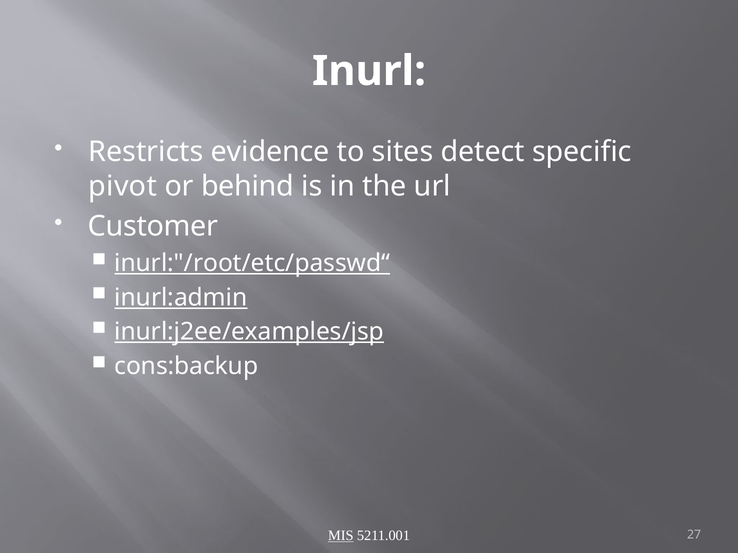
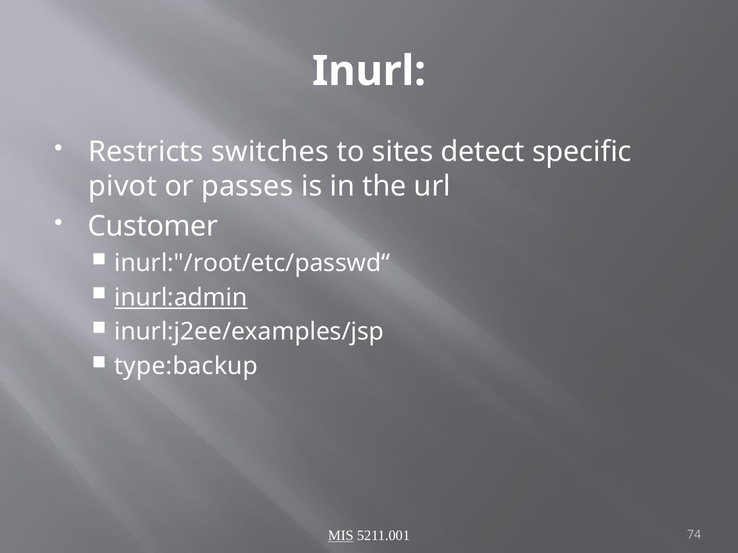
evidence: evidence -> switches (270, 152)
behind: behind -> passes (247, 186)
inurl:"/root/etc/passwd“ underline: present -> none (252, 263)
inurl:j2ee/examples/jsp underline: present -> none (249, 332)
cons:backup: cons:backup -> type:backup (186, 367)
27: 27 -> 74 (694, 535)
